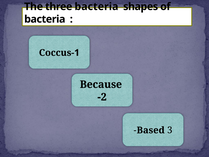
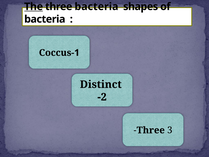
The underline: none -> present (34, 7)
Because: Because -> Distinct (101, 84)
Based: Based -> Three (151, 130)
